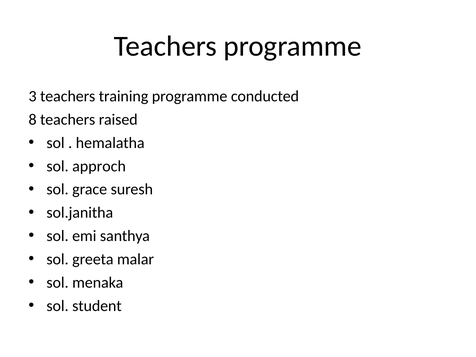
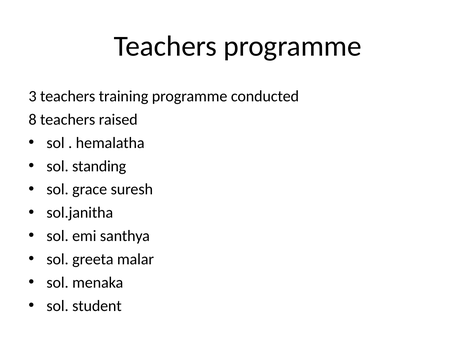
approch: approch -> standing (99, 166)
